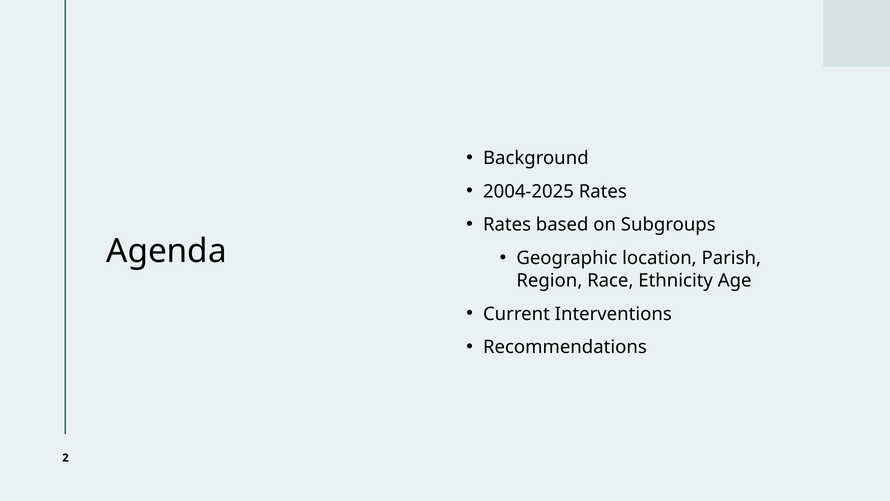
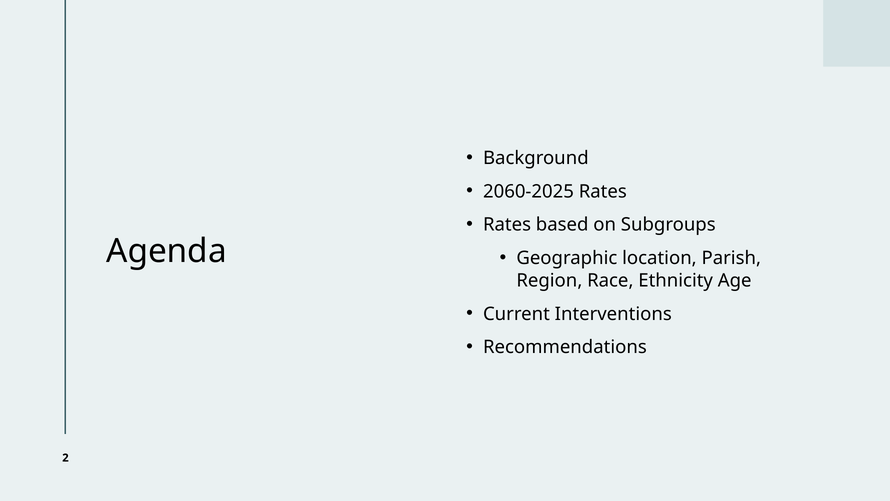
2004-2025: 2004-2025 -> 2060-2025 (528, 191)
